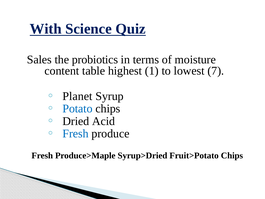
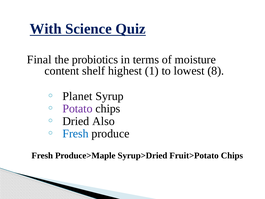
Sales: Sales -> Final (39, 59)
table: table -> shelf (94, 71)
7: 7 -> 8 (216, 71)
Potato colour: blue -> purple (78, 109)
Acid: Acid -> Also (104, 121)
